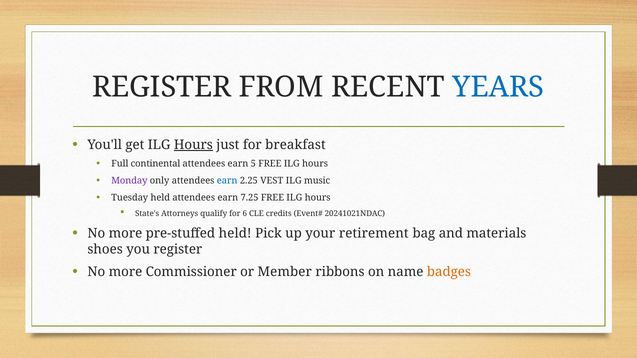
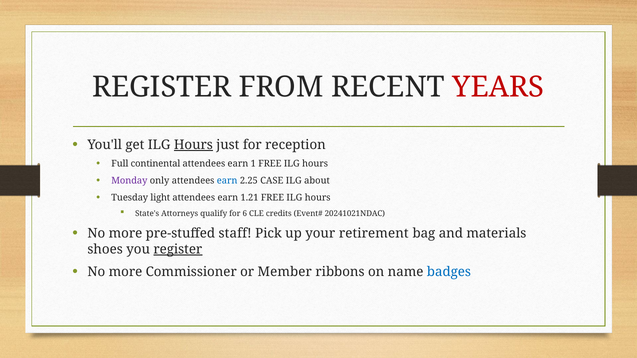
YEARS colour: blue -> red (498, 87)
breakfast: breakfast -> reception (295, 145)
5: 5 -> 1 (253, 164)
VEST: VEST -> CASE (272, 181)
music: music -> about (317, 181)
Tuesday held: held -> light (160, 198)
7.25: 7.25 -> 1.21 (250, 198)
pre-stuffed held: held -> staff (235, 234)
register underline: none -> present (178, 250)
badges colour: orange -> blue (449, 272)
